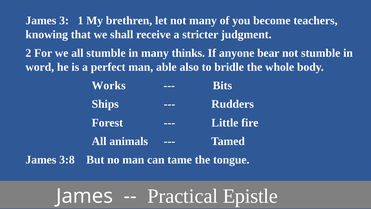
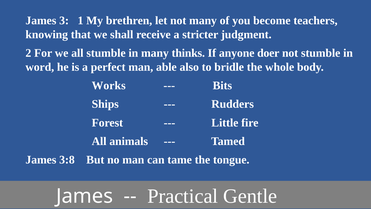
bear: bear -> doer (268, 53)
Epistle: Epistle -> Gentle (250, 196)
